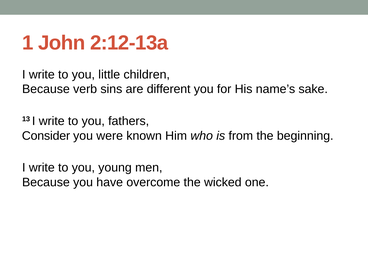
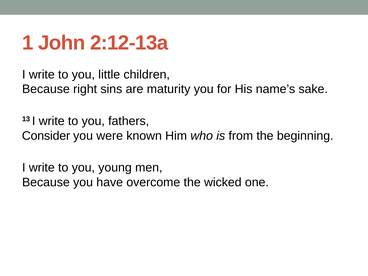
verb: verb -> right (85, 89)
different: different -> maturity (169, 89)
